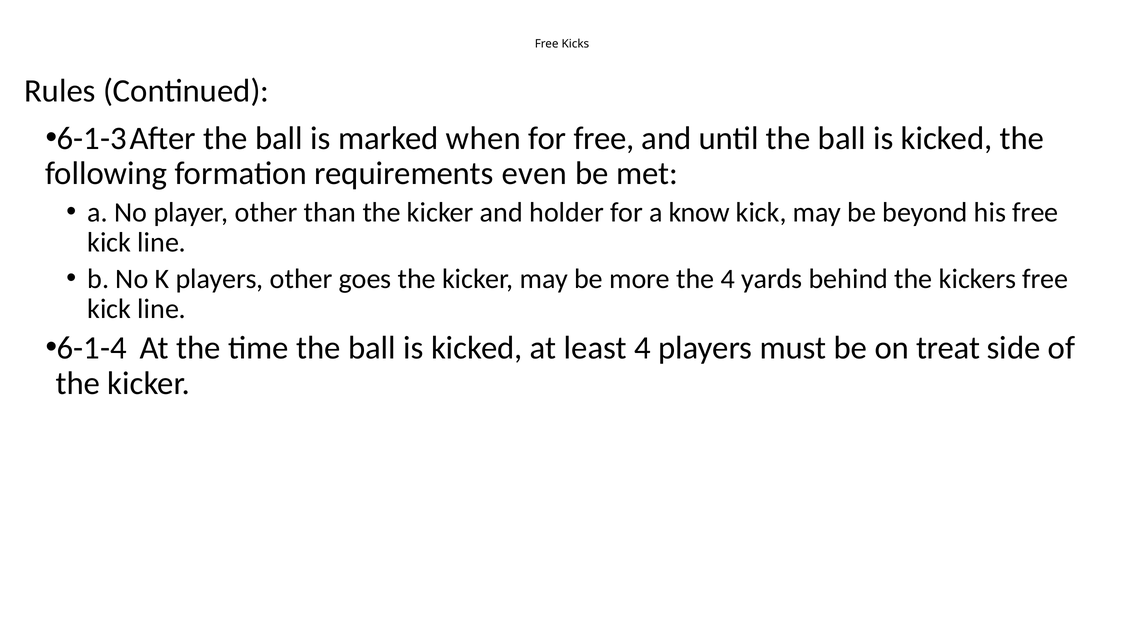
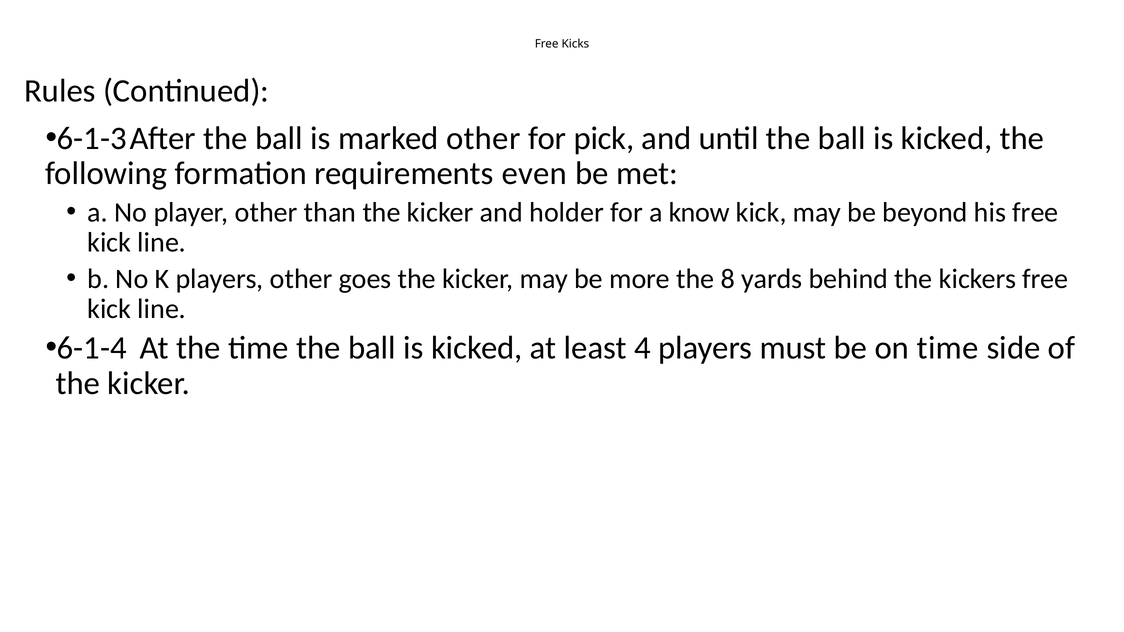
marked when: when -> other (483, 138)
for free: free -> pick (604, 138)
the 4: 4 -> 8 (728, 279)
on treat: treat -> time (948, 348)
